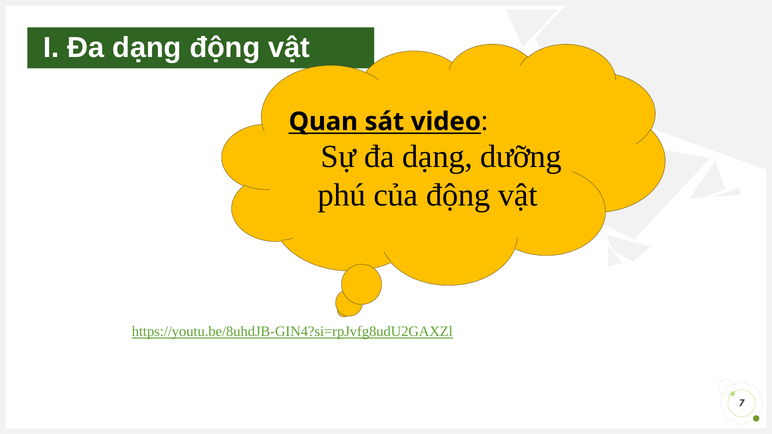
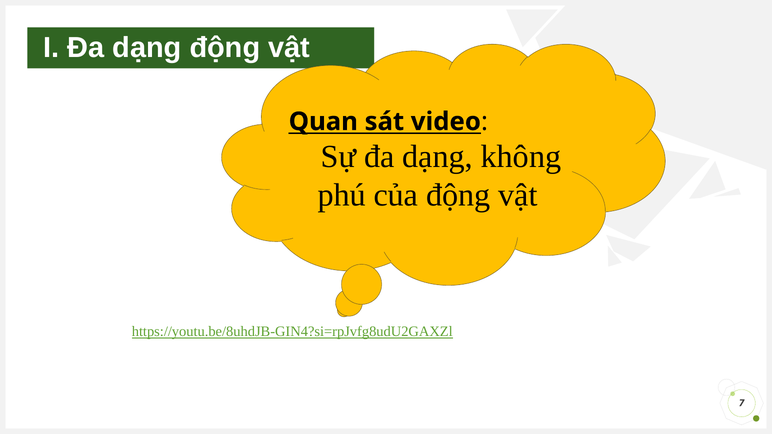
dưỡng: dưỡng -> không (521, 157)
